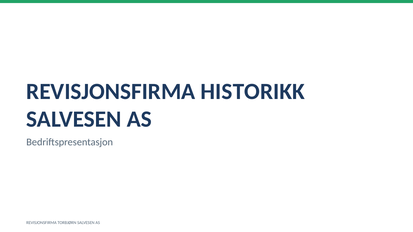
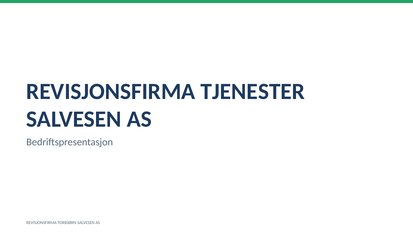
HISTORIKK: HISTORIKK -> TJENESTER (253, 92)
